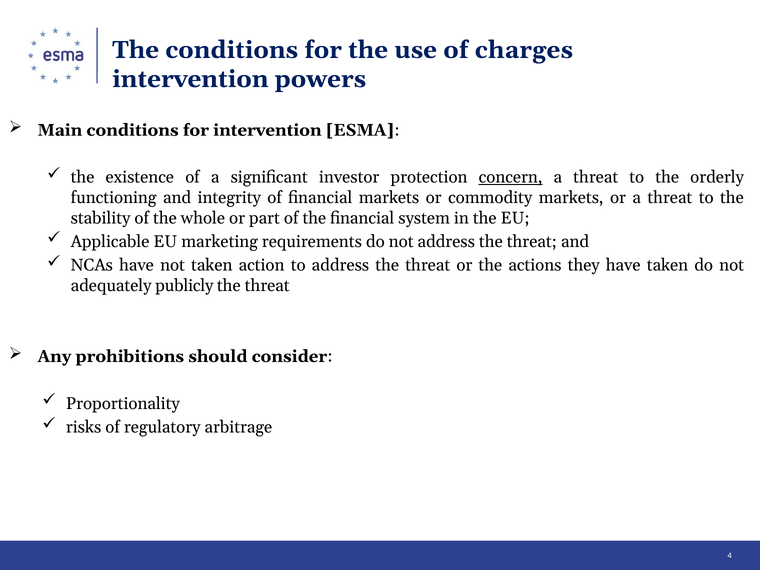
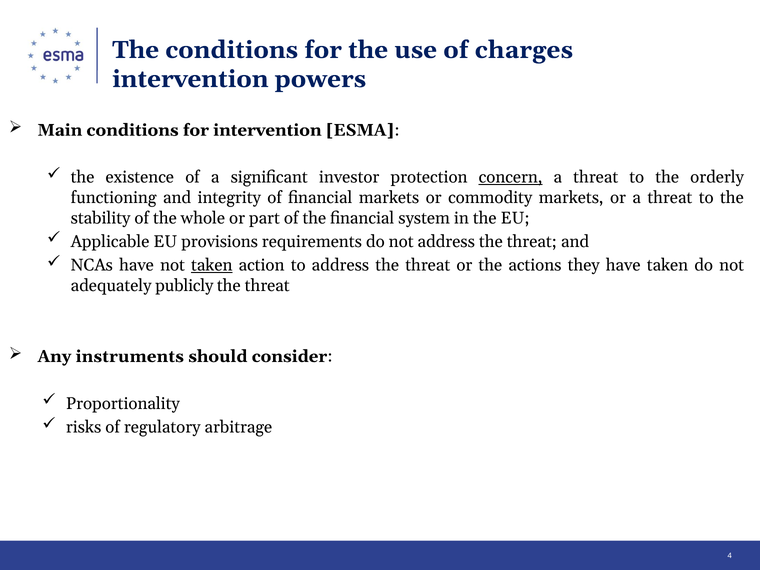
marketing: marketing -> provisions (220, 242)
taken underline: none -> present (212, 265)
prohibitions: prohibitions -> instruments (130, 356)
